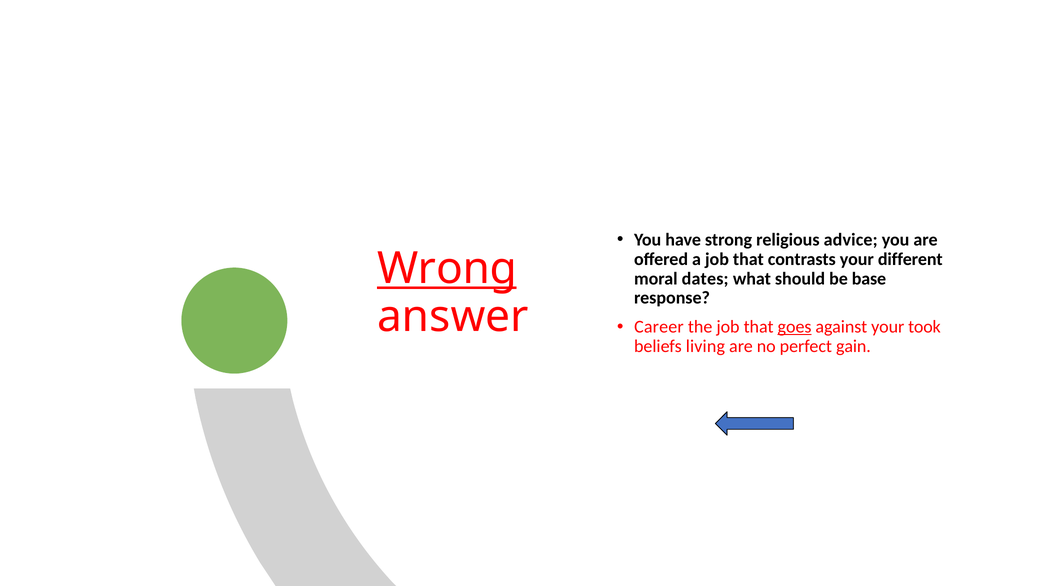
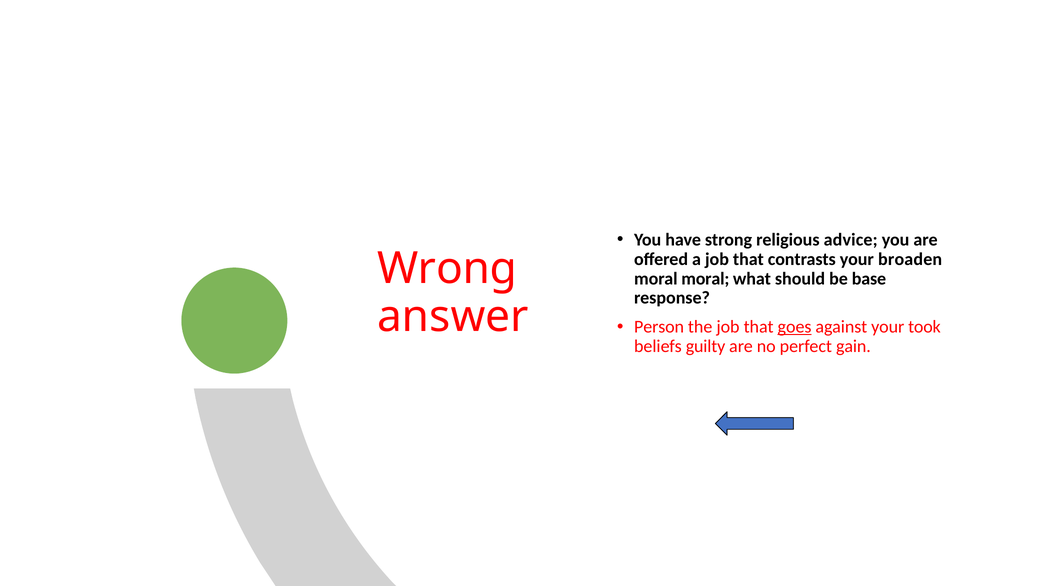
different: different -> broaden (910, 259)
Wrong underline: present -> none (447, 268)
moral dates: dates -> moral (705, 278)
Career: Career -> Person (659, 327)
living: living -> guilty (706, 346)
